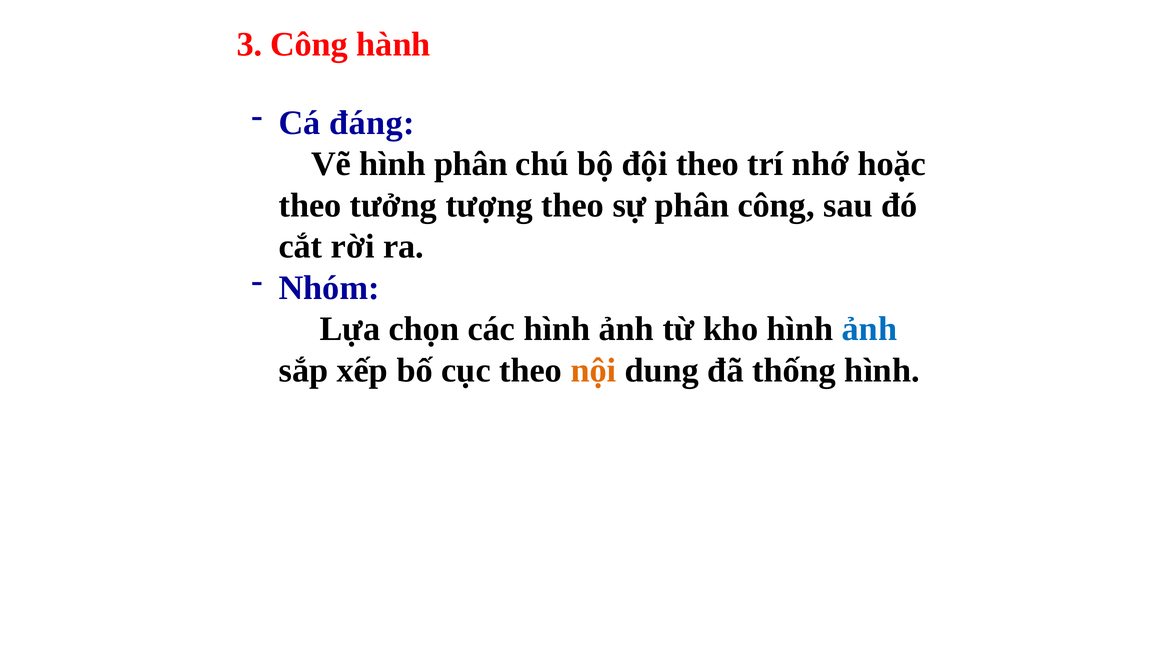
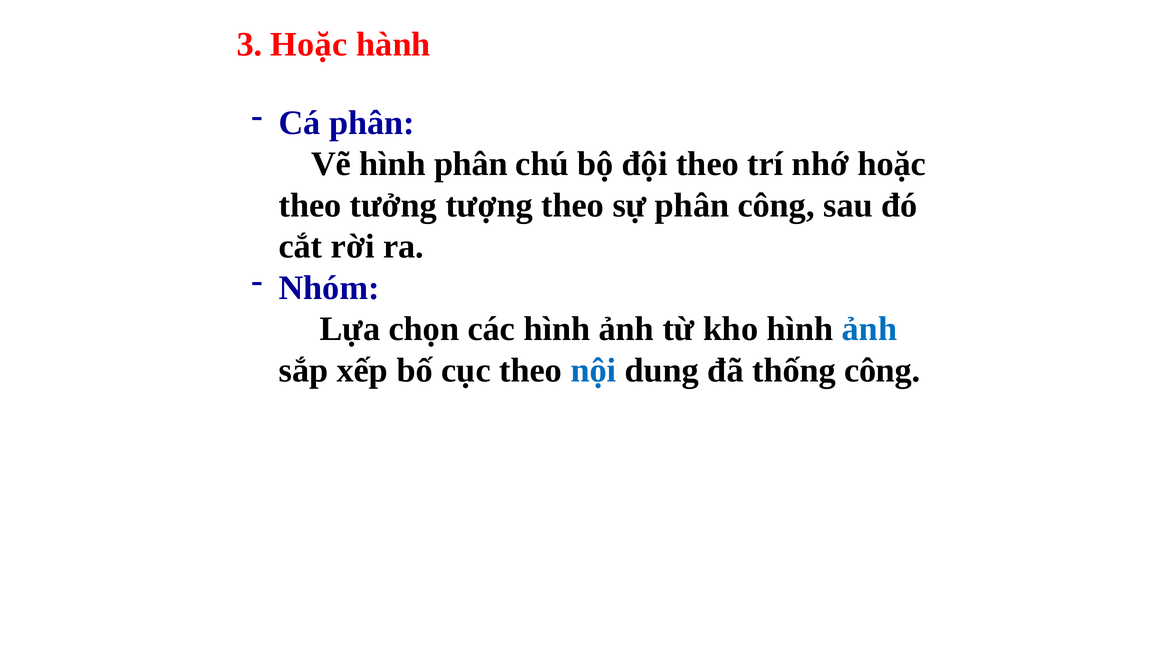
3 Công: Công -> Hoặc (309, 45)
Cá đáng: đáng -> phân (372, 123)
nội colour: orange -> blue (593, 370)
thống hình: hình -> công (882, 370)
